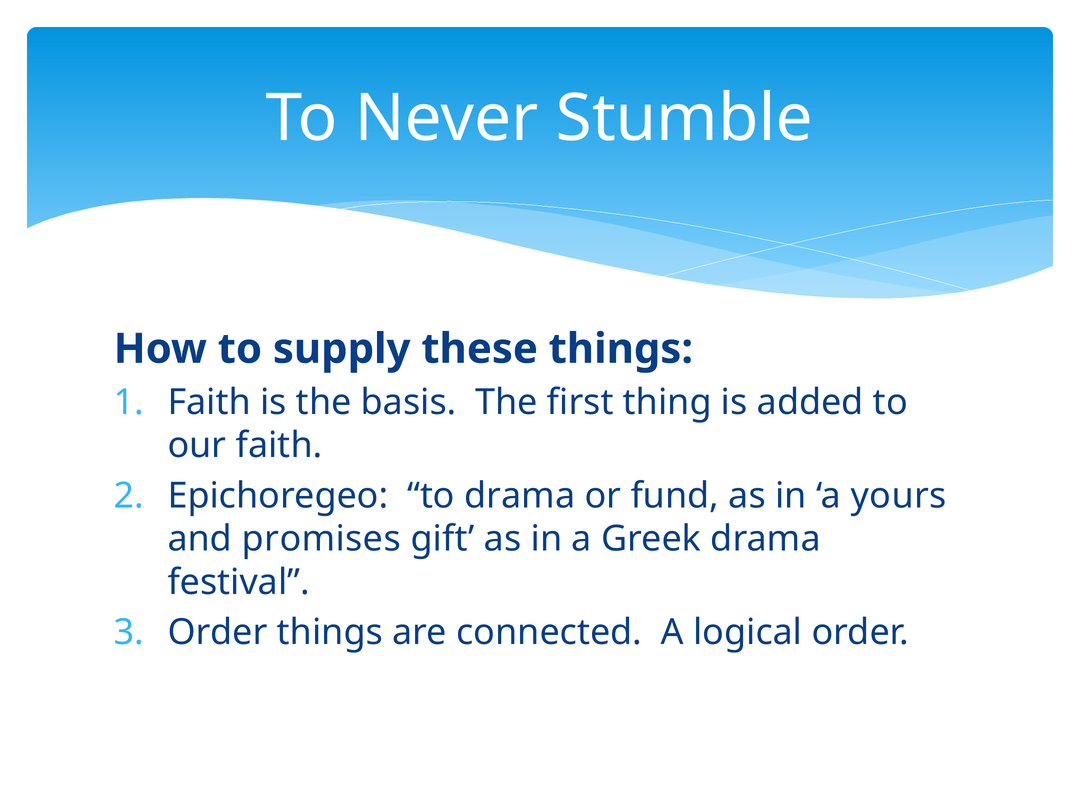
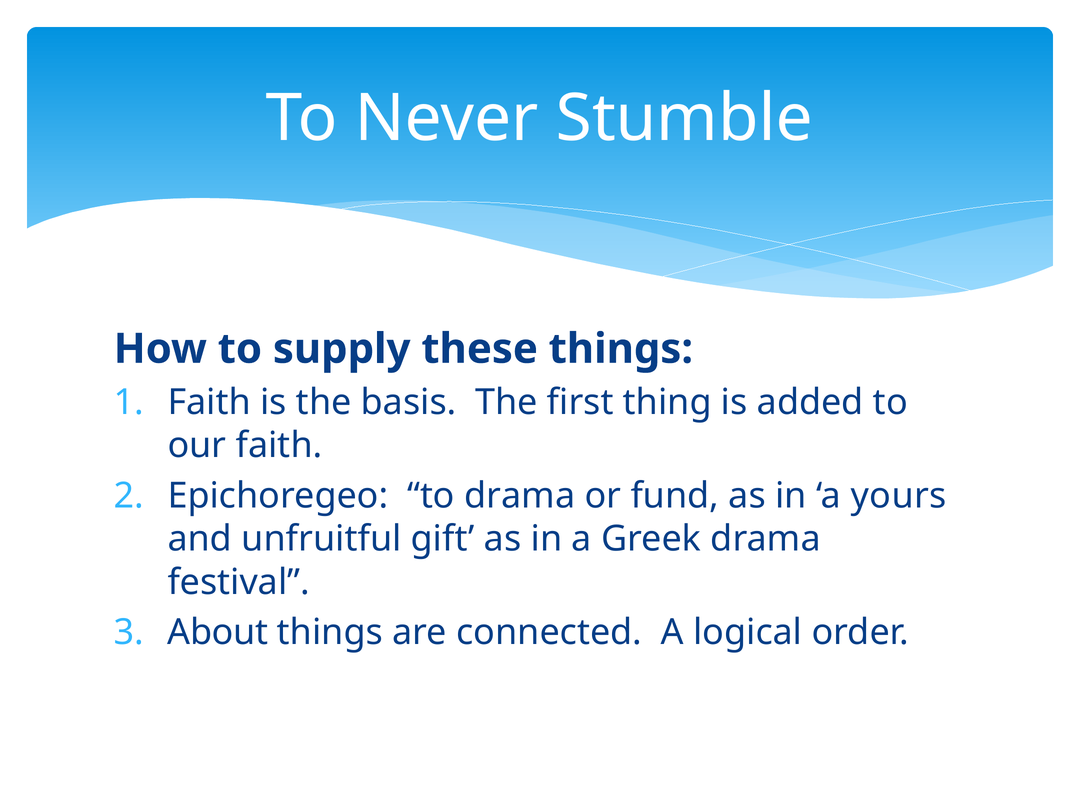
promises: promises -> unfruitful (321, 539)
Order: Order -> About (218, 633)
